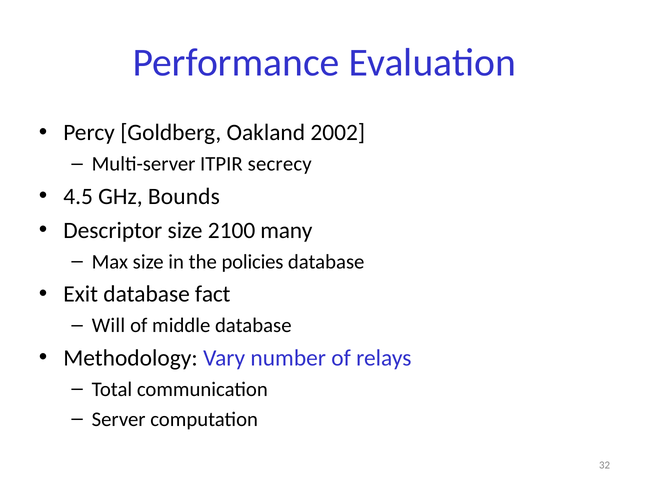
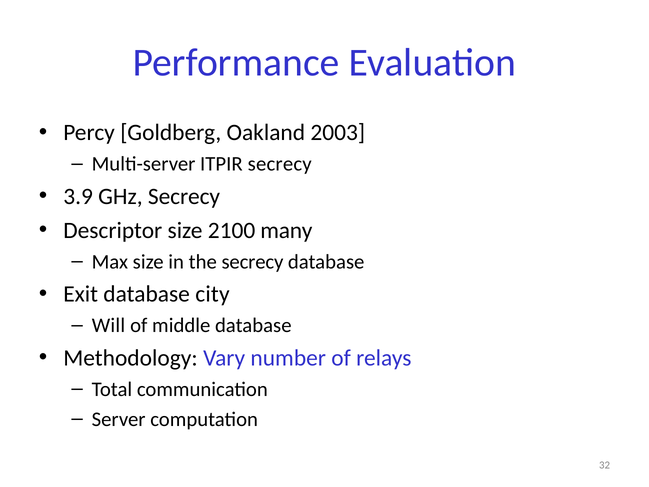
2002: 2002 -> 2003 (338, 133)
4.5: 4.5 -> 3.9 (78, 196)
GHz Bounds: Bounds -> Secrecy (184, 196)
the policies: policies -> secrecy (252, 262)
fact: fact -> city (212, 294)
